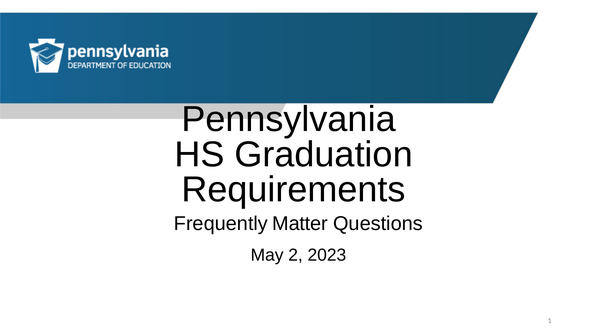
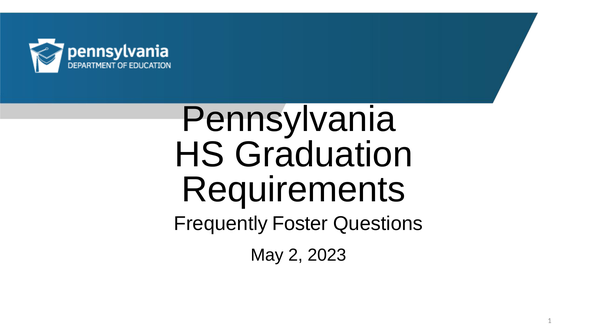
Matter: Matter -> Foster (300, 223)
